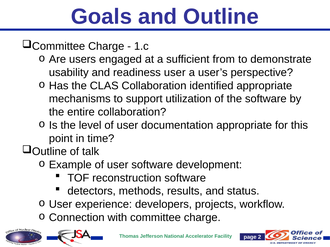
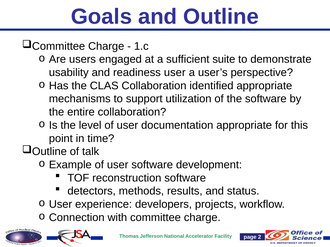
from: from -> suite (224, 59)
